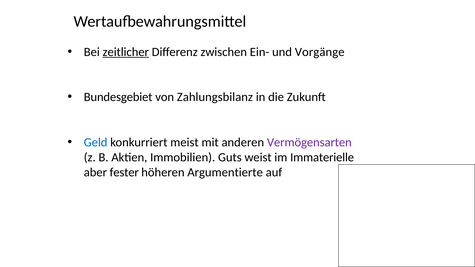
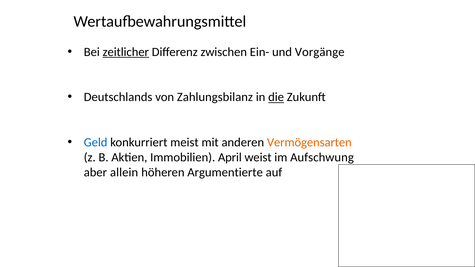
Bundesgebiet: Bundesgebiet -> Deutschlands (118, 97)
die underline: none -> present (276, 97)
Vermögensarten colour: purple -> orange (309, 142)
Guts: Guts -> April (230, 158)
Immaterielle: Immaterielle -> Aufschwung (322, 158)
fester: fester -> allein (124, 173)
